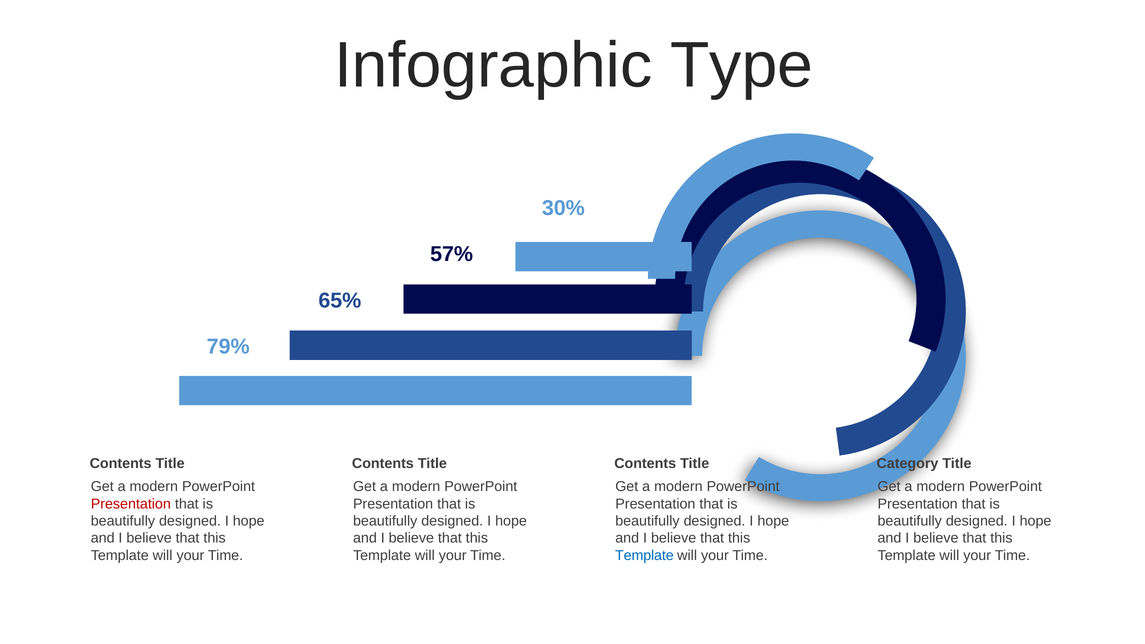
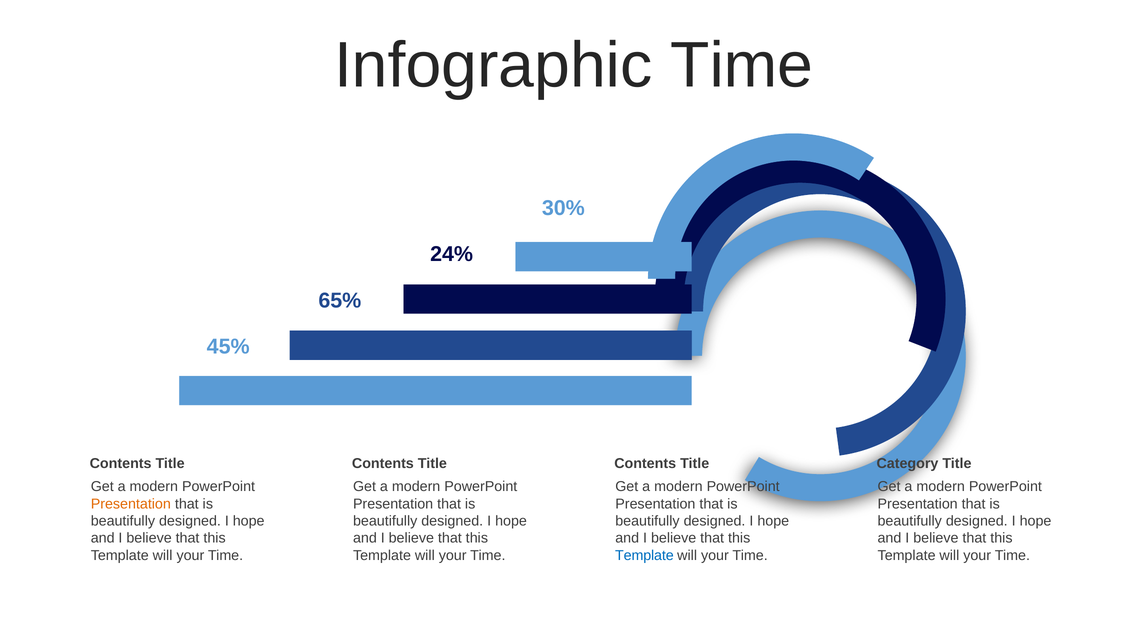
Infographic Type: Type -> Time (742, 65)
57%: 57% -> 24% (452, 254)
79%: 79% -> 45% (228, 347)
Presentation colour: red -> orange (131, 504)
